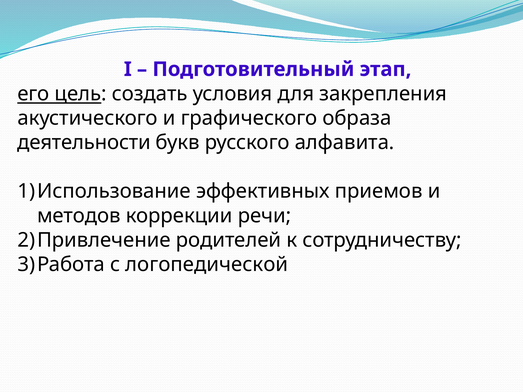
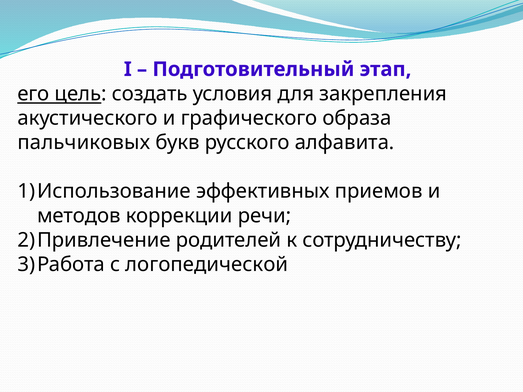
деятельности: деятельности -> пальчиковых (84, 143)
